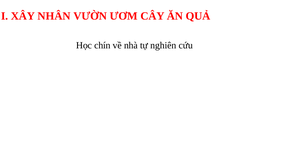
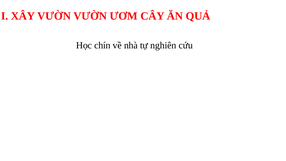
XÂY NHÂN: NHÂN -> VƯỜN (54, 16)
